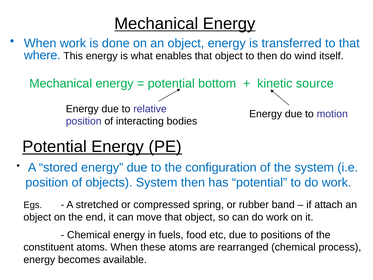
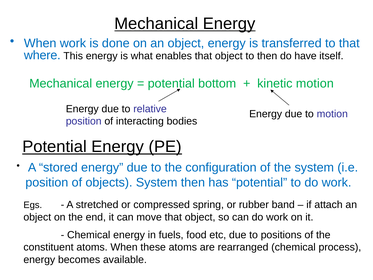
wind: wind -> have (305, 56)
kinetic source: source -> motion (315, 83)
